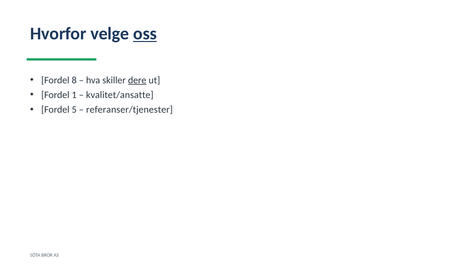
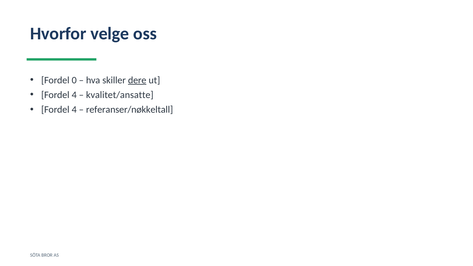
oss underline: present -> none (145, 34)
8: 8 -> 0 (74, 80)
1: 1 -> 4 (74, 95)
5: 5 -> 4 (74, 110)
referanser/tjenester: referanser/tjenester -> referanser/nøkkeltall (130, 110)
